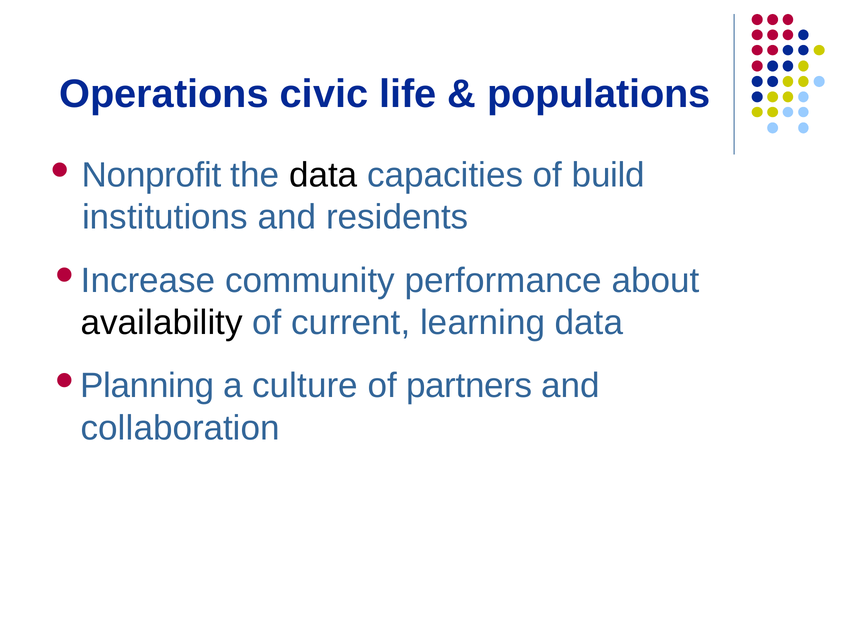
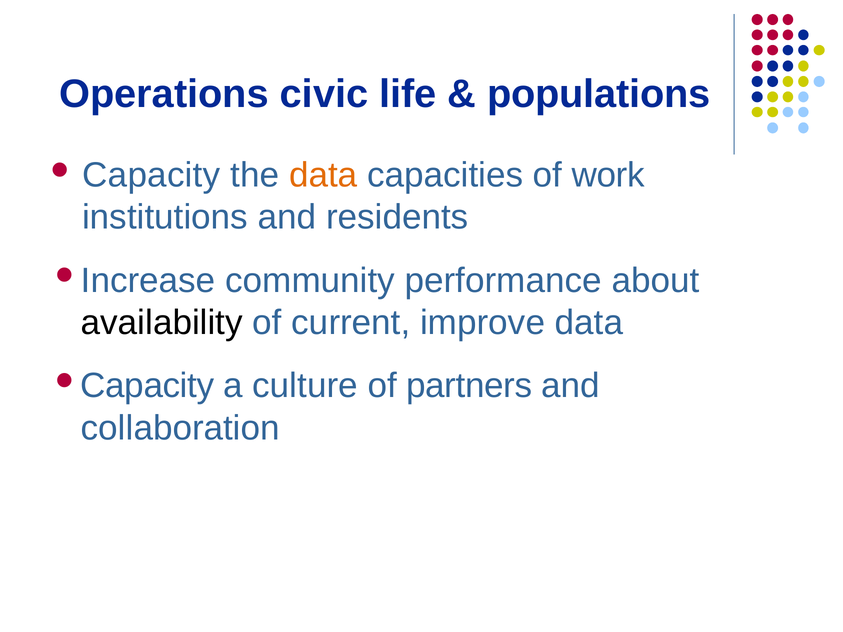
Nonprofit: Nonprofit -> Capacity (151, 175)
data colour: black -> orange (323, 175)
build: build -> work (608, 175)
learning: learning -> improve (483, 323)
Planning: Planning -> Capacity (147, 386)
